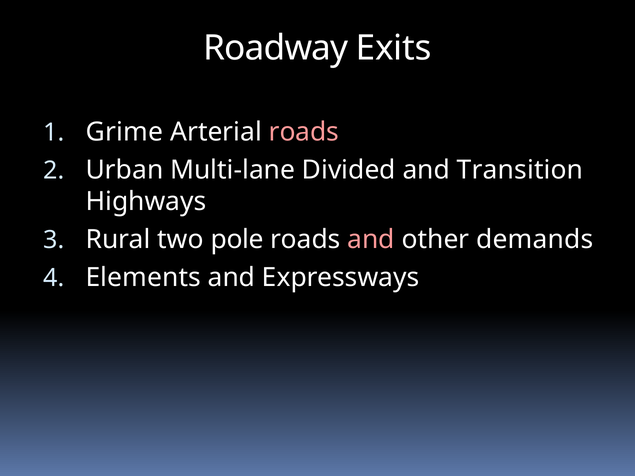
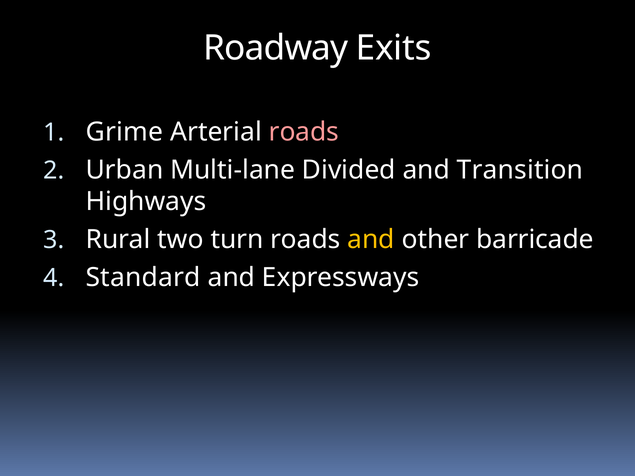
pole: pole -> turn (237, 240)
and colour: pink -> yellow (371, 240)
demands: demands -> barricade (535, 240)
Elements: Elements -> Standard (143, 278)
